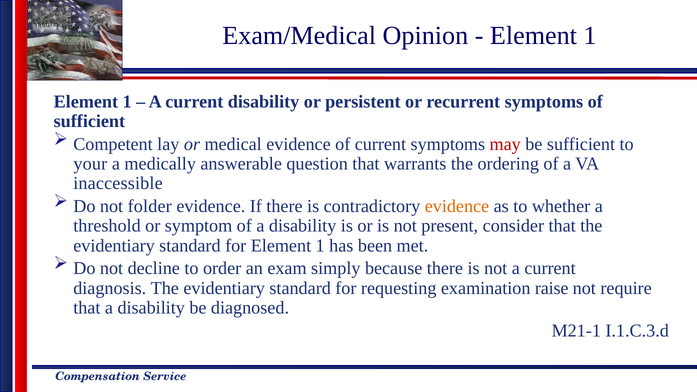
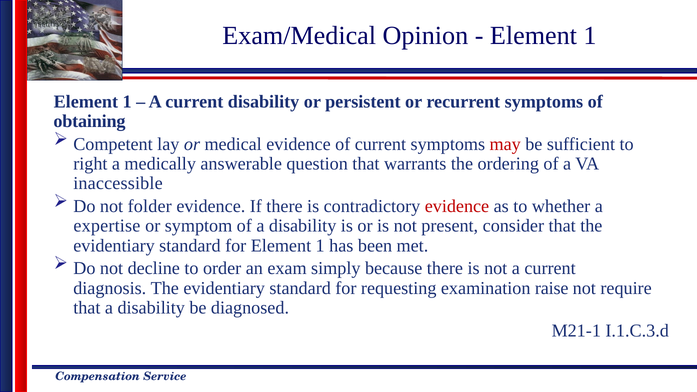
sufficient: sufficient -> obtaining (89, 121)
your: your -> right (90, 164)
evidence colour: orange -> red (457, 206)
threshold: threshold -> expertise (107, 226)
